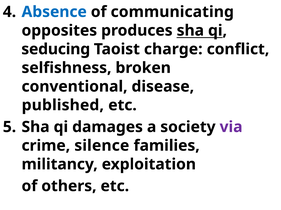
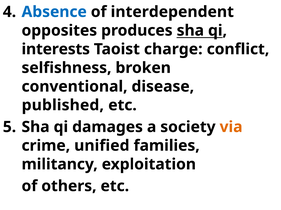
communicating: communicating -> interdependent (172, 12)
seducing: seducing -> interests (56, 49)
via colour: purple -> orange (231, 127)
silence: silence -> unified (102, 146)
